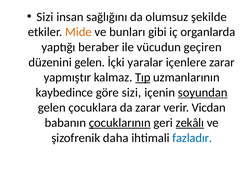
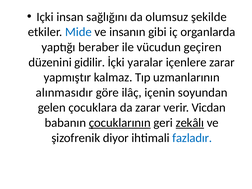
Sizi: Sizi -> Içki (45, 17)
Mide colour: orange -> blue (78, 32)
bunları: bunları -> insanın (127, 32)
düzenini gelen: gelen -> gidilir (90, 62)
Tıp underline: present -> none (143, 77)
kaybedince: kaybedince -> alınmasıdır (64, 92)
göre sizi: sizi -> ilâç (132, 92)
soyundan underline: present -> none (203, 92)
daha: daha -> diyor (116, 138)
